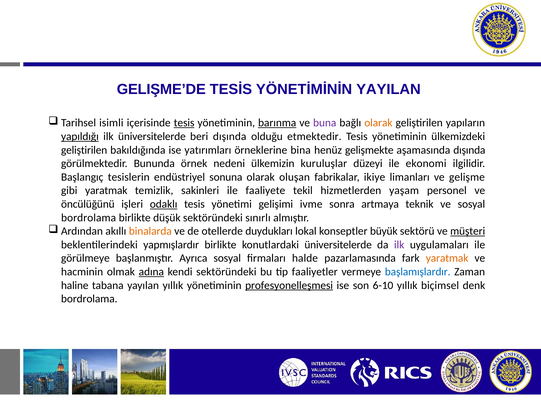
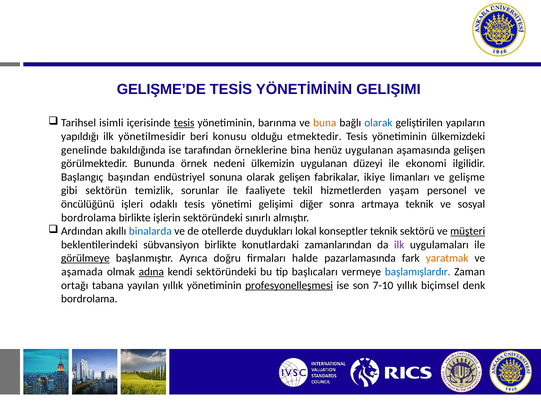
YÖNETİMİNİN YAYILAN: YAYILAN -> GELIŞIMI (388, 89)
barınma underline: present -> none (277, 123)
buna colour: purple -> orange (325, 123)
olarak colour: orange -> blue (378, 123)
yapıldığı underline: present -> none (80, 136)
ilk üniversitelerde: üniversitelerde -> yönetilmesidir (152, 136)
beri dışında: dışında -> konusu (230, 136)
geliştirilen: geliştirilen -> genelinde (84, 150)
yatırımları: yatırımları -> tarafından (208, 150)
henüz gelişmekte: gelişmekte -> uygulanan (369, 150)
aşamasında dışında: dışında -> gelişen (469, 150)
ülkemizin kuruluşlar: kuruluşlar -> uygulanan (324, 163)
tesislerin: tesislerin -> başından (129, 177)
olarak oluşan: oluşan -> gelişen (295, 177)
gibi yaratmak: yaratmak -> sektörün (106, 190)
sakinleri: sakinleri -> sorunlar (200, 190)
odaklı underline: present -> none (164, 204)
ivme: ivme -> diğer (311, 204)
düşük: düşük -> işlerin (167, 217)
binalarda colour: orange -> blue (150, 231)
konseptler büyük: büyük -> teknik (384, 231)
yapmışlardır: yapmışlardır -> sübvansiyon (171, 245)
konutlardaki üniversitelerde: üniversitelerde -> zamanlarından (338, 245)
görülmeye underline: none -> present (85, 258)
Ayrıca sosyal: sosyal -> doğru (227, 258)
hacminin: hacminin -> aşamada (82, 272)
faaliyetler: faaliyetler -> başlıcaları (315, 272)
haline: haline -> ortağı (75, 285)
6-10: 6-10 -> 7-10 (383, 285)
